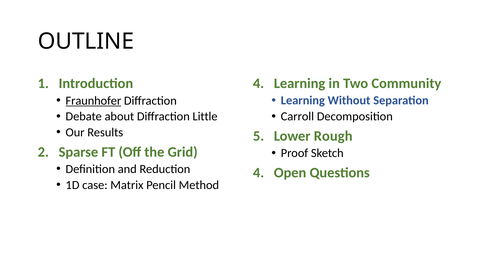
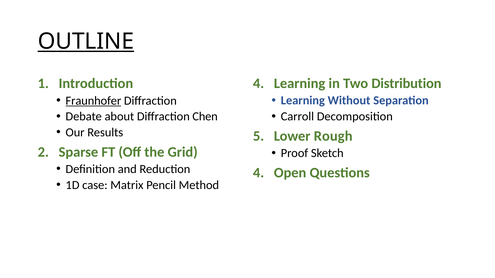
OUTLINE underline: none -> present (86, 42)
Community: Community -> Distribution (406, 84)
Little: Little -> Chen (205, 117)
